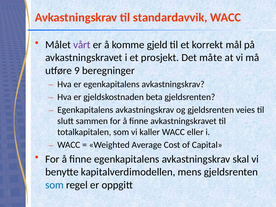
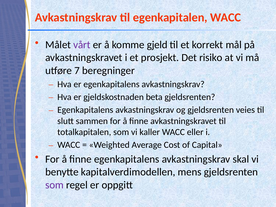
standardavvik: standardavvik -> egenkapitalen (170, 17)
måte: måte -> risiko (211, 58)
9: 9 -> 7 (77, 71)
som colour: blue -> purple (54, 185)
